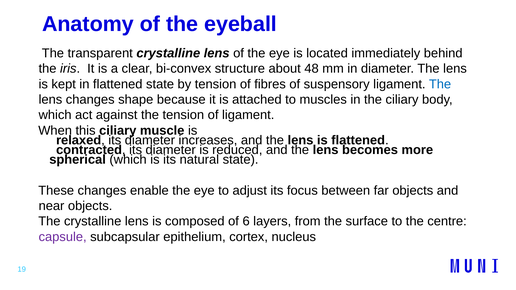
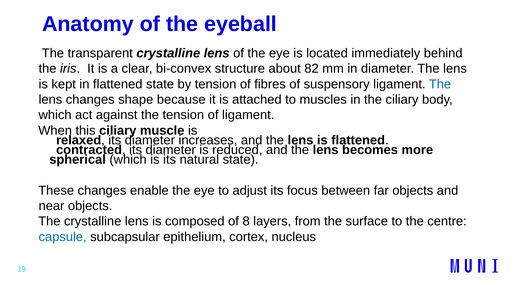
48: 48 -> 82 (312, 69)
6: 6 -> 8 (246, 222)
capsule colour: purple -> blue (63, 237)
